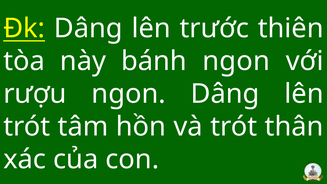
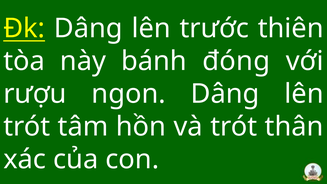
bánh ngon: ngon -> đóng (236, 61)
